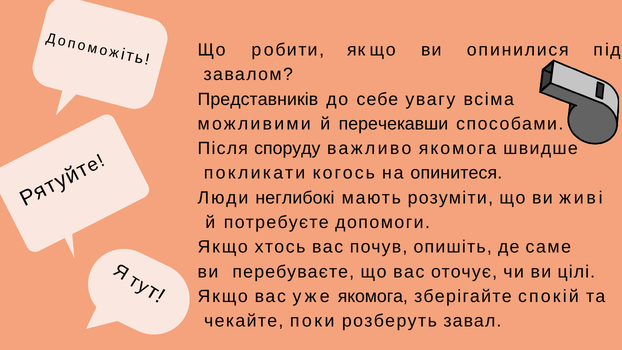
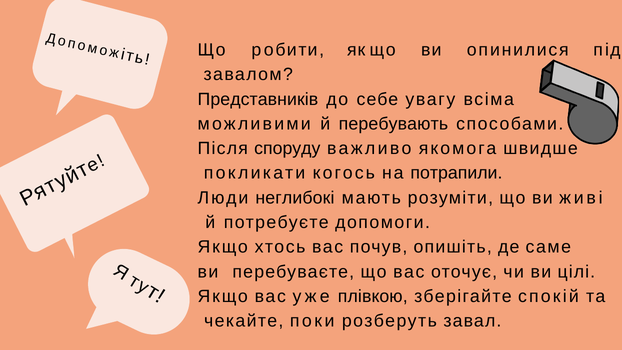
перечекавши: перечекавши -> перебувають (393, 124)
опинитеся: опинитеся -> потрапили (456, 173)
уже якомога: якомога -> плівкою (373, 296)
